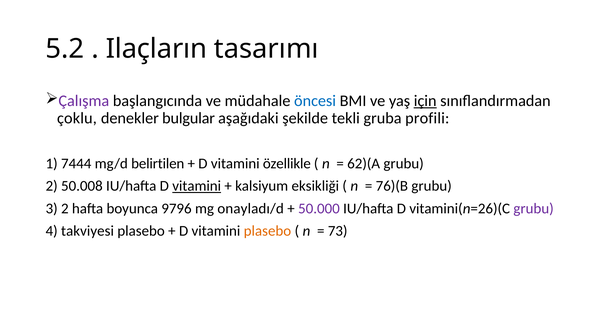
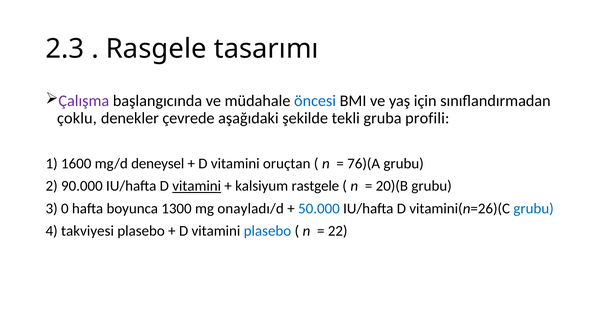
5.2: 5.2 -> 2.3 (65, 49)
Ilaçların: Ilaçların -> Rasgele (156, 49)
için underline: present -> none (425, 101)
bulgular: bulgular -> çevrede (189, 118)
7444: 7444 -> 1600 (76, 164)
belirtilen: belirtilen -> deneysel (158, 164)
özellikle: özellikle -> oruçtan (287, 164)
62)(A: 62)(A -> 76)(A (364, 164)
50.008: 50.008 -> 90.000 (82, 186)
eksikliği: eksikliği -> rastgele (315, 186)
76)(B: 76)(B -> 20)(B (392, 186)
3 2: 2 -> 0 (65, 209)
9796: 9796 -> 1300 (176, 209)
50.000 colour: purple -> blue (319, 209)
grubu colour: purple -> blue (534, 209)
plasebo colour: orange -> blue (267, 231)
73: 73 -> 22 (338, 231)
